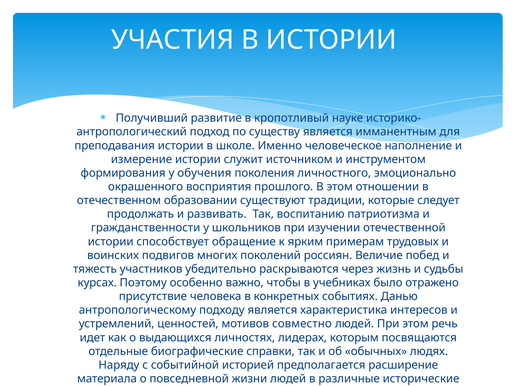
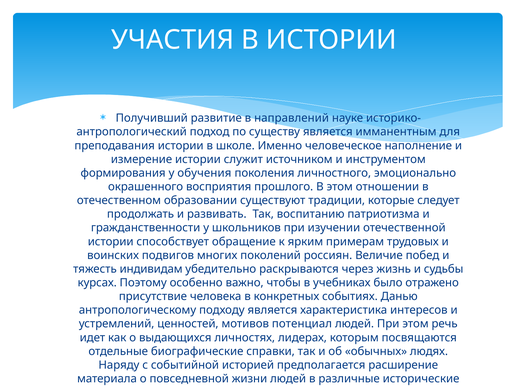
кропотливый: кропотливый -> направлений (292, 118)
участников: участников -> индивидам (151, 269)
совместно: совместно -> потенциал (302, 324)
